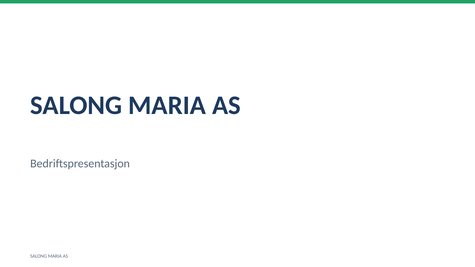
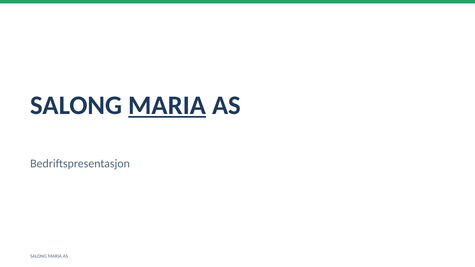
MARIA underline: none -> present (167, 105)
